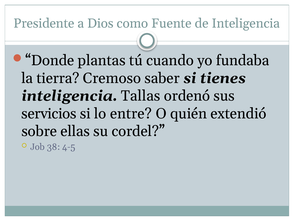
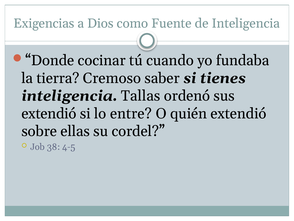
Presidente: Presidente -> Exigencias (44, 23)
plantas: plantas -> cocinar (102, 60)
servicios: servicios -> extendió (49, 113)
